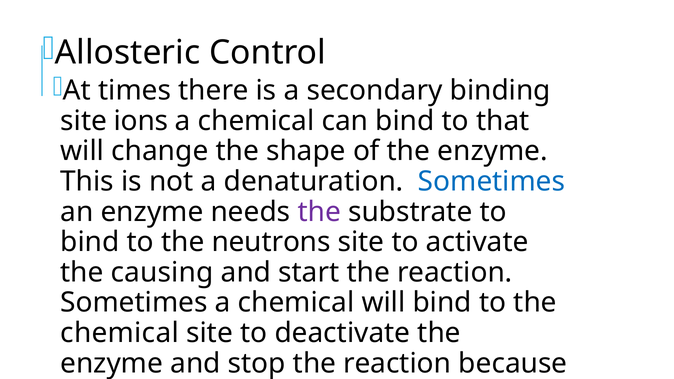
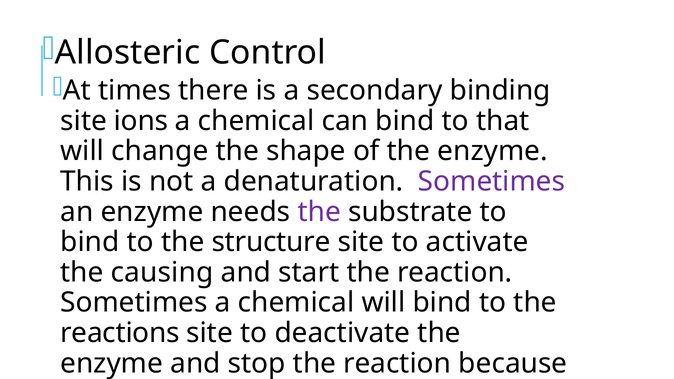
Sometimes colour: blue -> purple (492, 181)
neutrons: neutrons -> structure (271, 242)
chemical: chemical -> reactions (120, 333)
